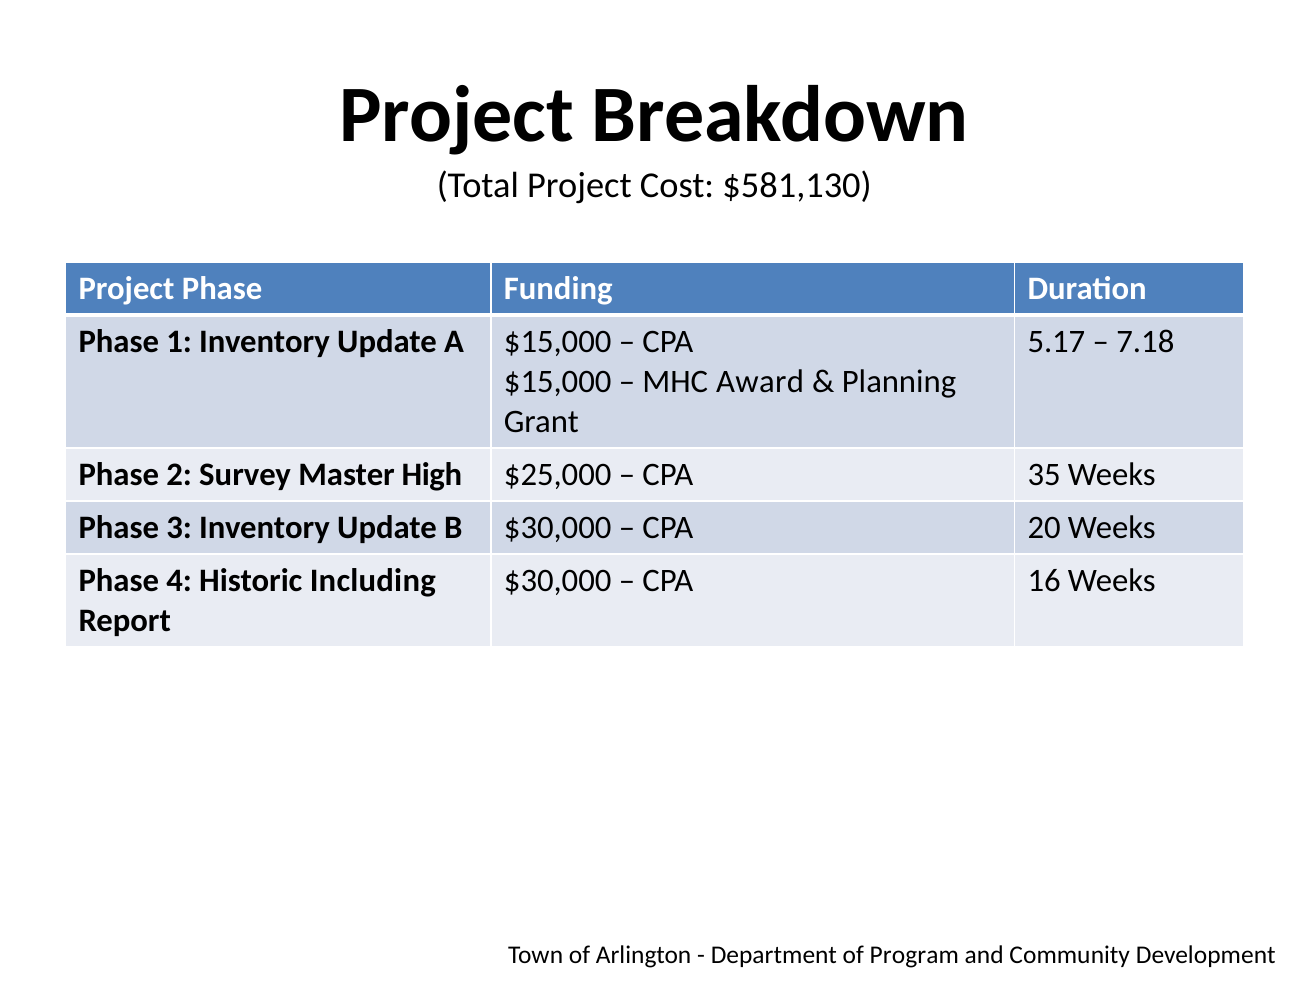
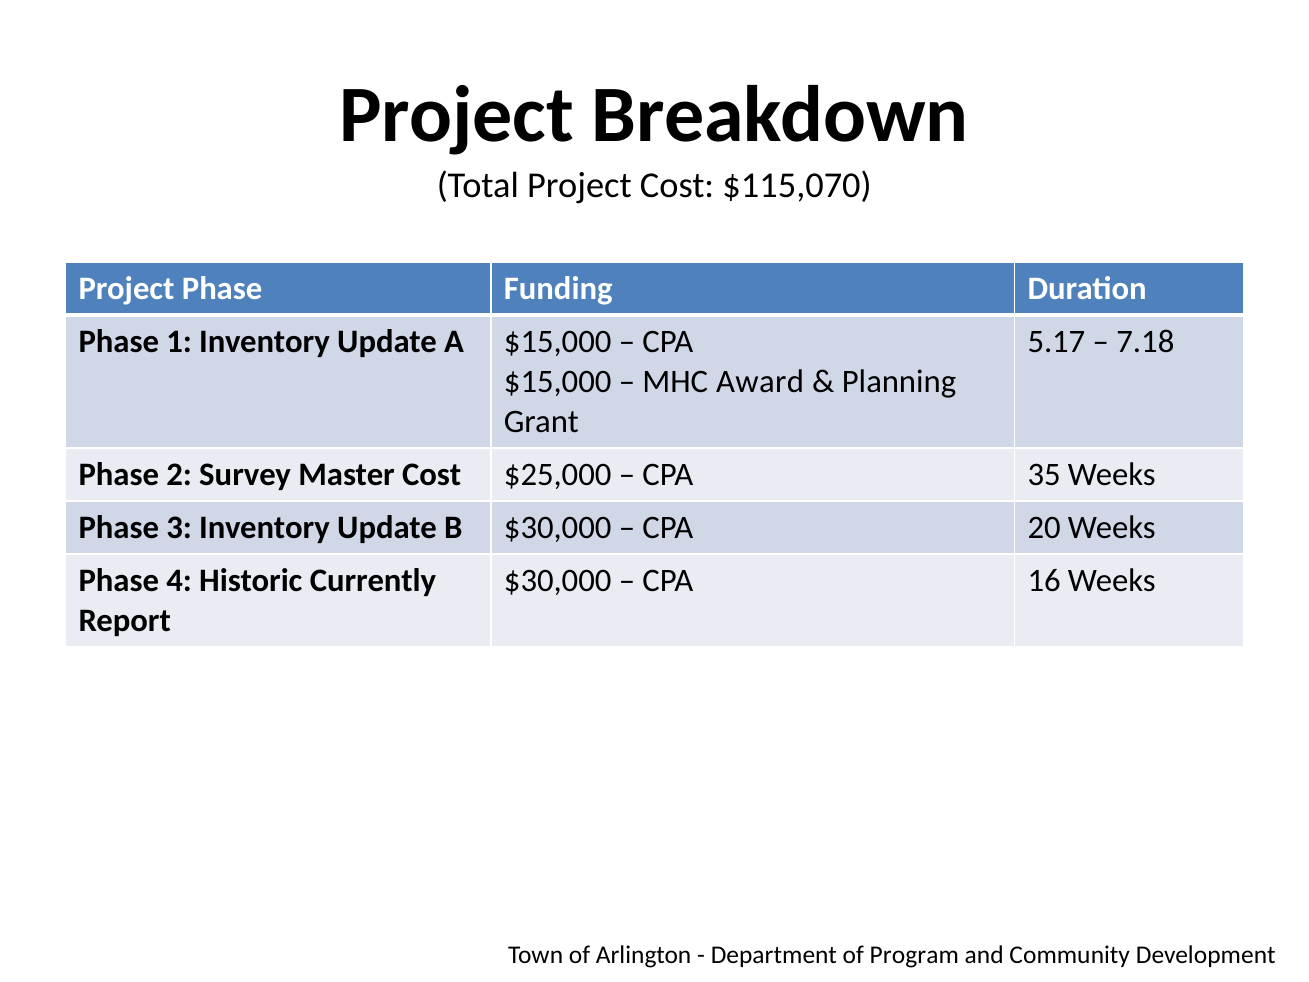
$581,130: $581,130 -> $115,070 (797, 186)
Master High: High -> Cost (432, 475)
Including: Including -> Currently (373, 581)
